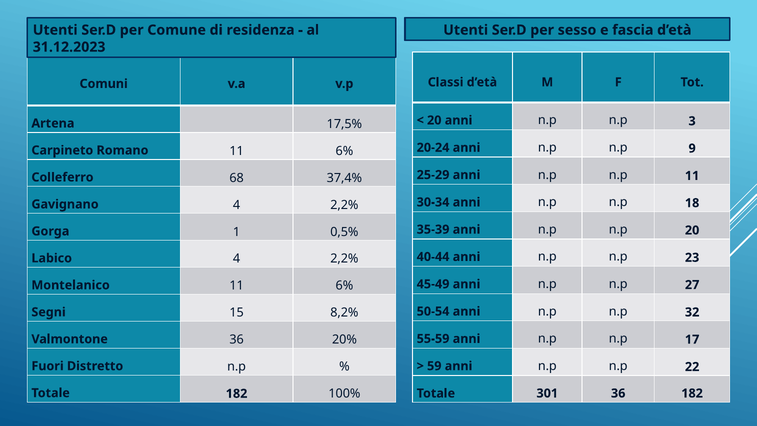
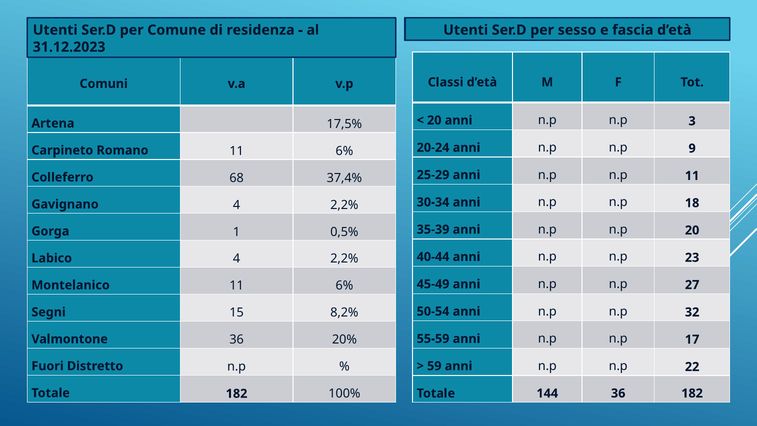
301: 301 -> 144 (547, 393)
